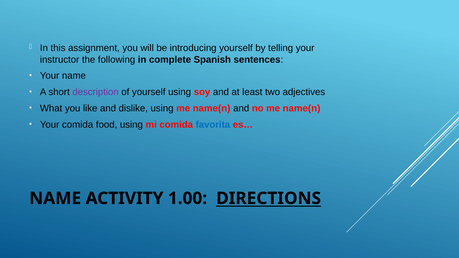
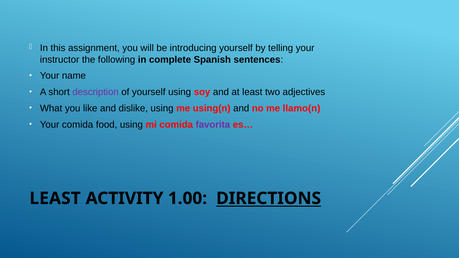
using me name(n: name(n -> using(n (212, 108)
no me name(n: name(n -> llamo(n (302, 108)
favorita colour: blue -> purple (213, 125)
NAME: NAME -> LEAST (55, 198)
